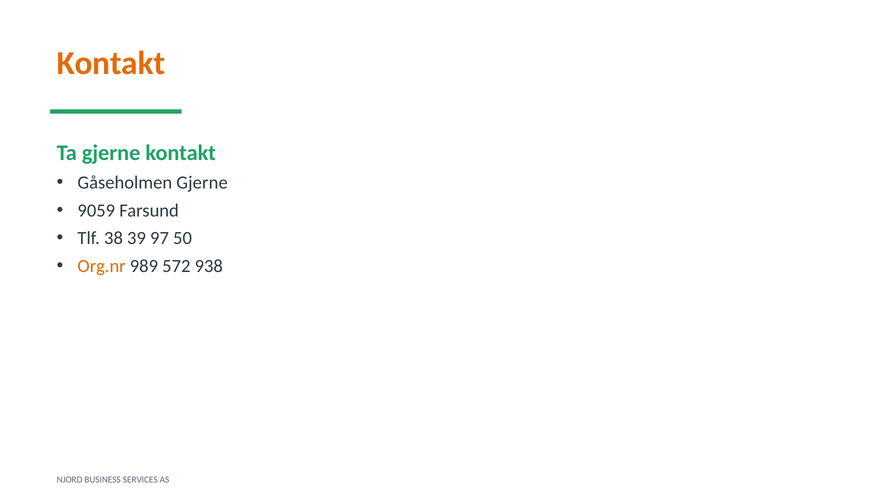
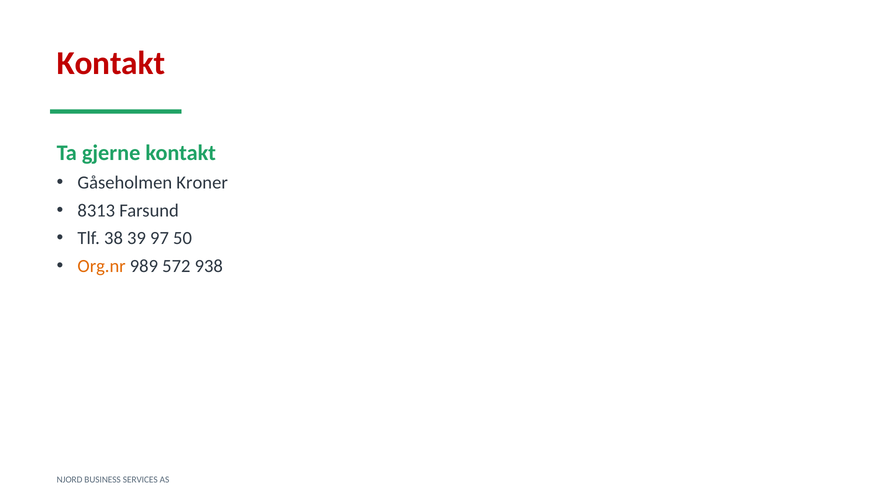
Kontakt colour: orange -> red (111, 64)
Gåseholmen Gjerne: Gjerne -> Kroner (202, 183)
9059: 9059 -> 8313 (96, 211)
